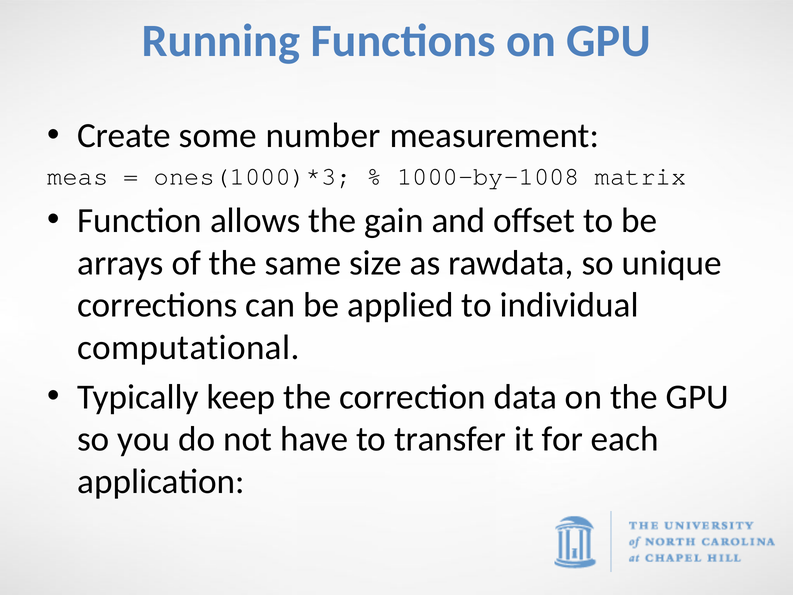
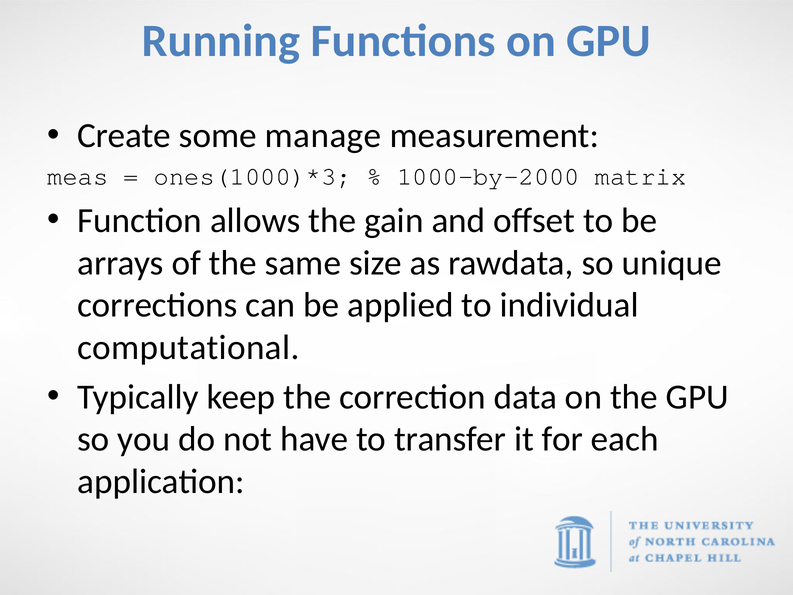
number: number -> manage (323, 136)
1000-by-1008: 1000-by-1008 -> 1000-by-2000 (488, 176)
